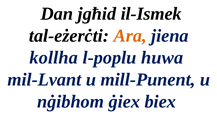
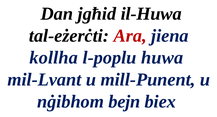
il-Ismek: il-Ismek -> il-Huwa (151, 14)
Ara colour: orange -> red (130, 36)
ġiex: ġiex -> bejn (124, 101)
